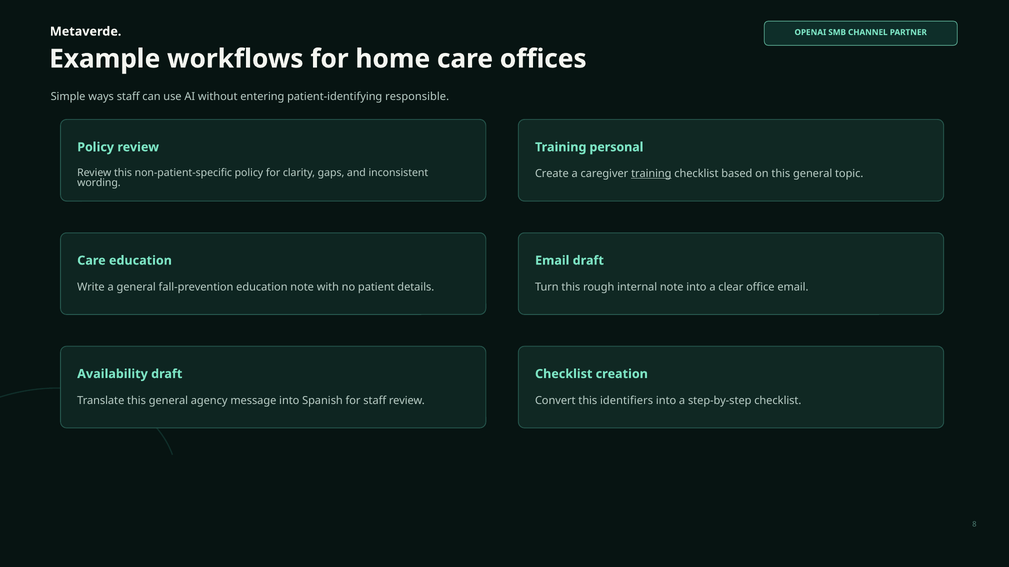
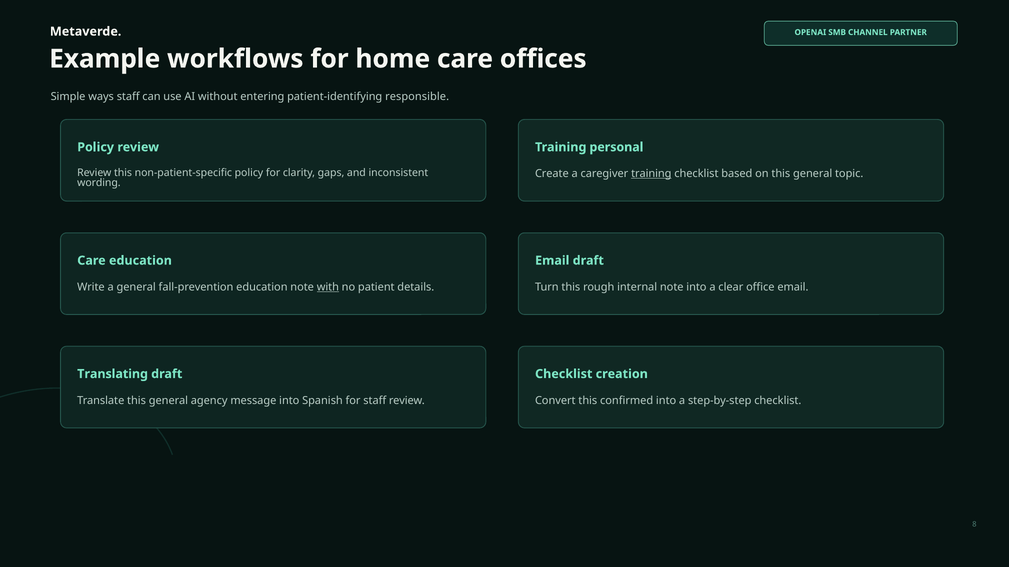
with underline: none -> present (328, 287)
Availability: Availability -> Translating (113, 374)
identifiers: identifiers -> confirmed (627, 401)
